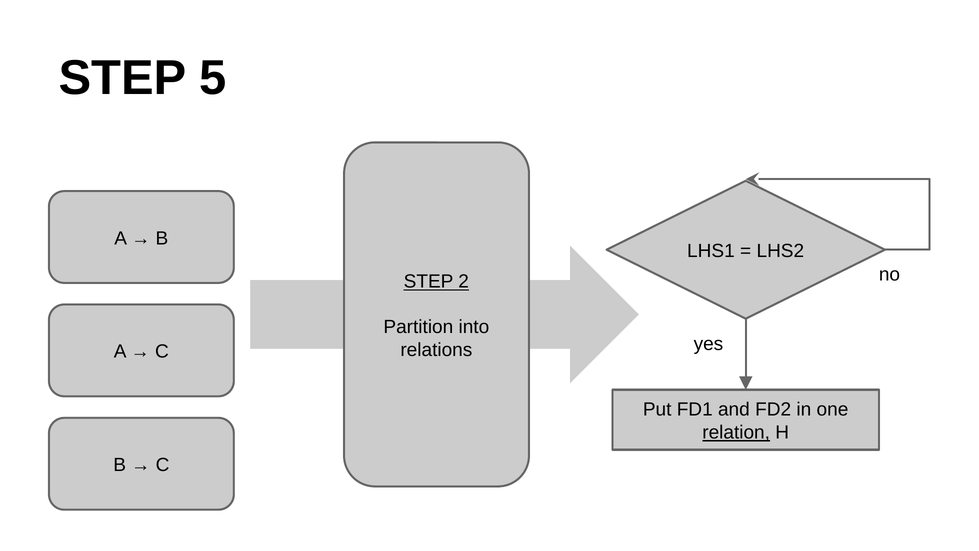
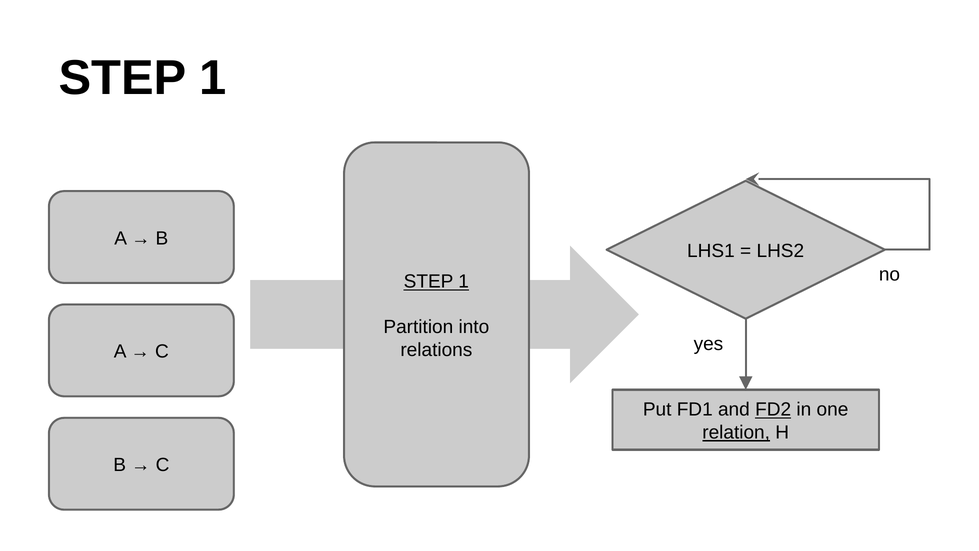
5: 5 -> 1 (213, 78)
2: 2 -> 1 (464, 281)
FD2 underline: none -> present (773, 409)
